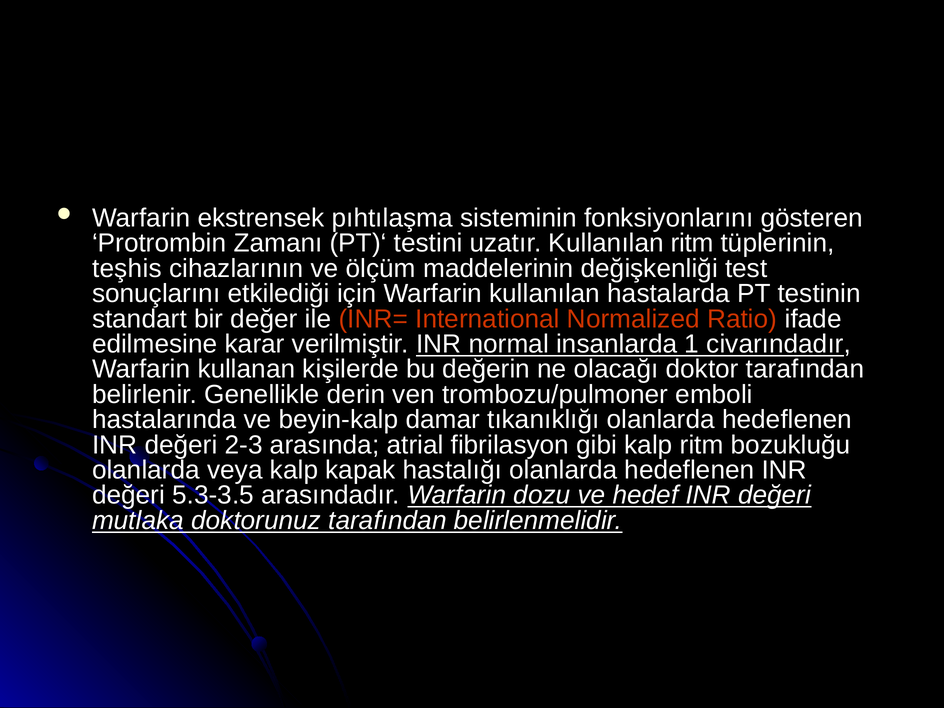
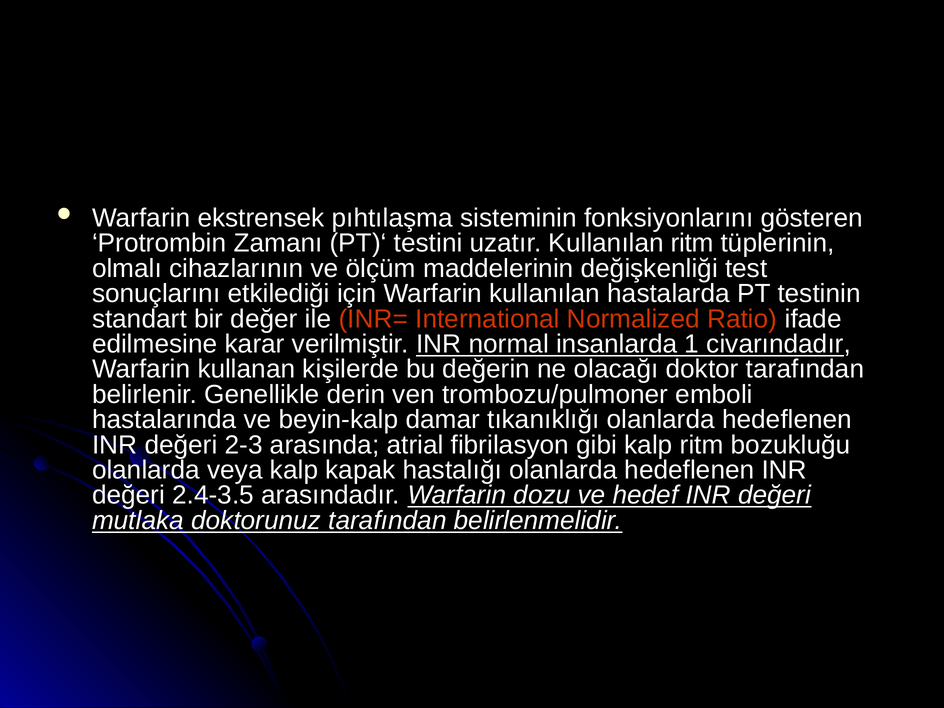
teşhis: teşhis -> olmalı (127, 269)
5.3-3.5: 5.3-3.5 -> 2.4-3.5 (213, 495)
